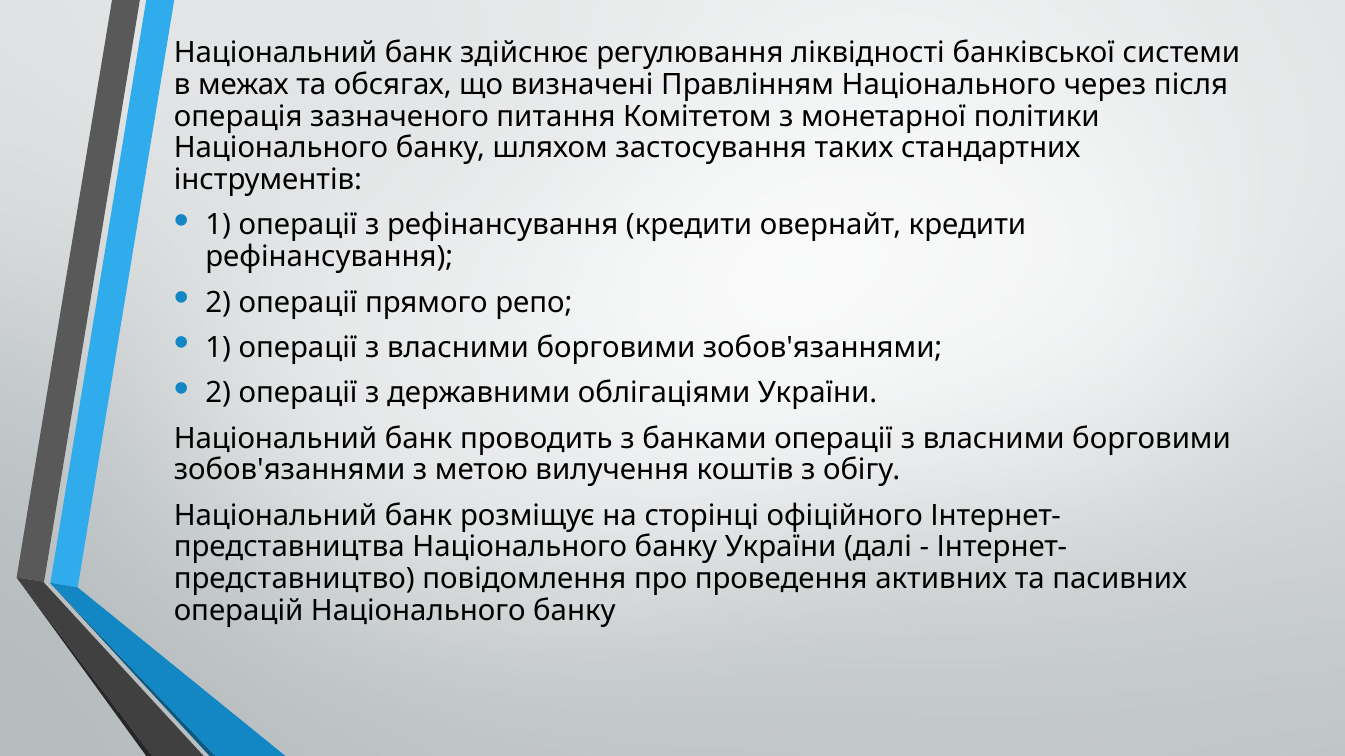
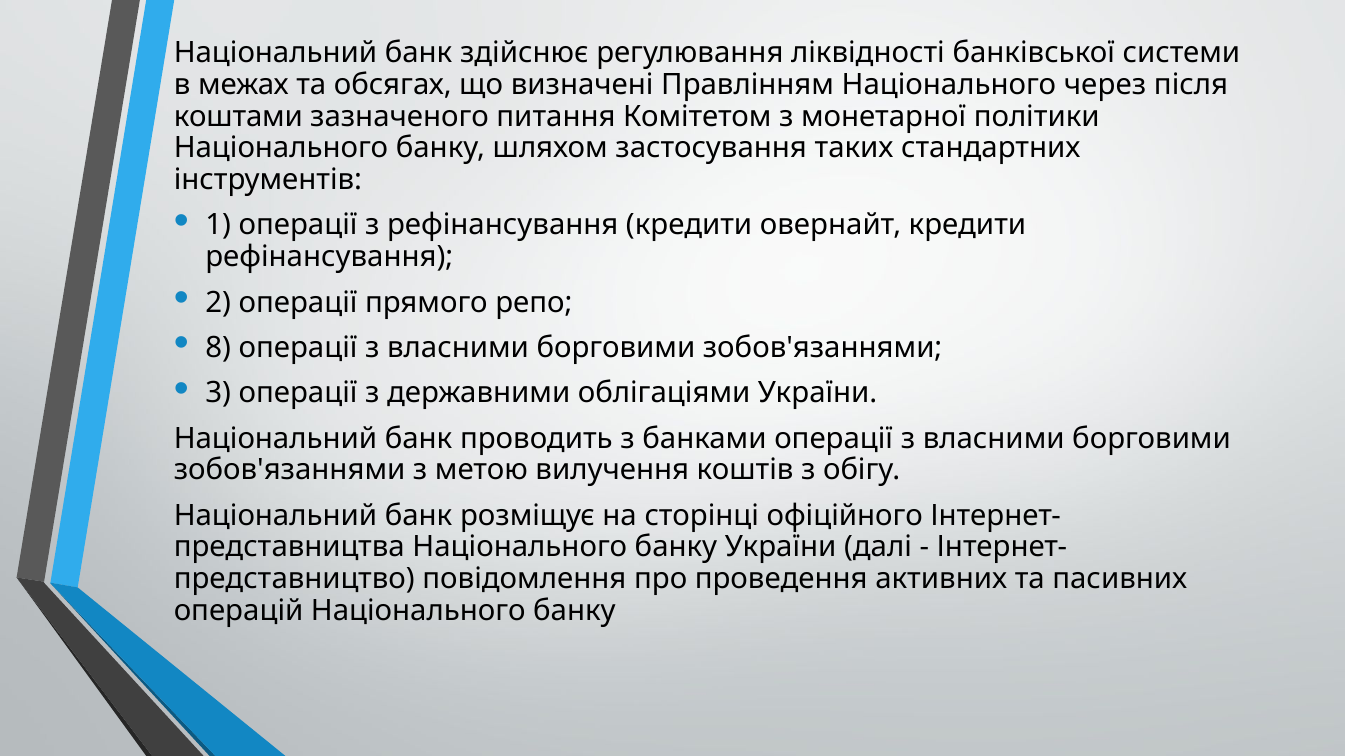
операція: операція -> коштами (238, 117)
1: 1 -> 8 (218, 348)
2: 2 -> 3 (218, 393)
